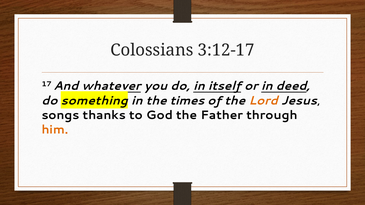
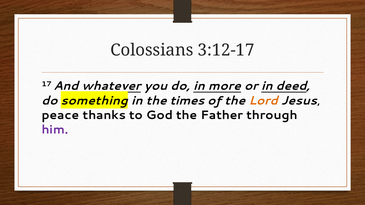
itself: itself -> more (224, 86)
songs: songs -> peace (60, 115)
him colour: orange -> purple (55, 130)
